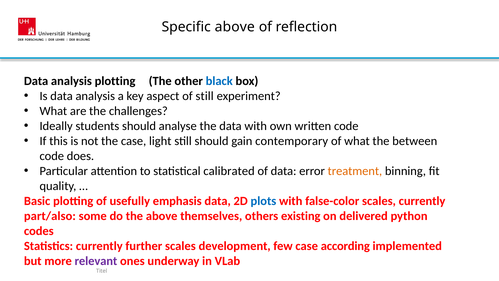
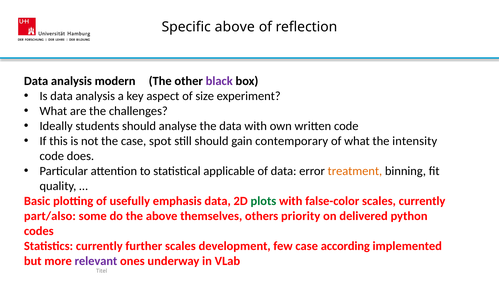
analysis plotting: plotting -> modern (115, 81)
black colour: blue -> purple (219, 81)
of still: still -> size (205, 96)
light: light -> spot (160, 141)
between: between -> intensity (415, 141)
calibrated: calibrated -> applicable (229, 171)
plots colour: blue -> green (263, 201)
existing: existing -> priority (301, 216)
